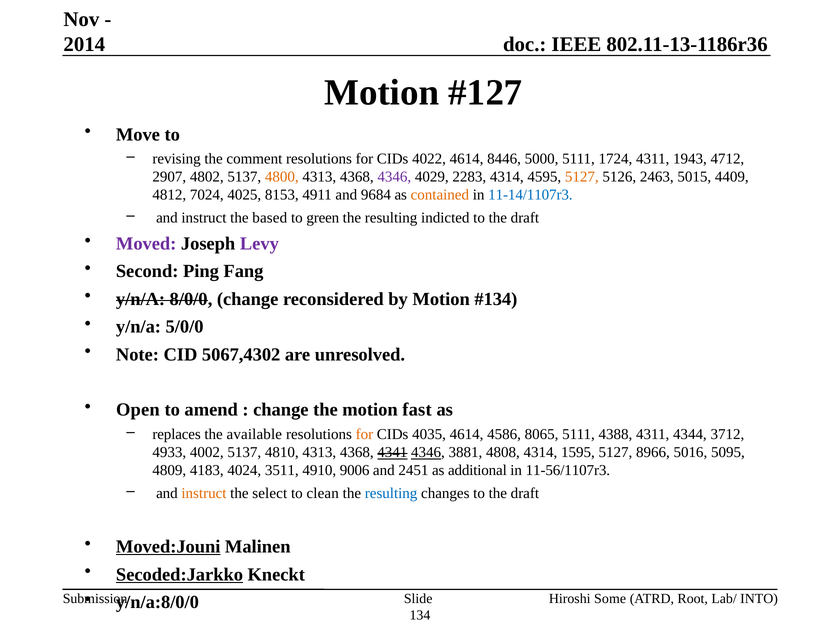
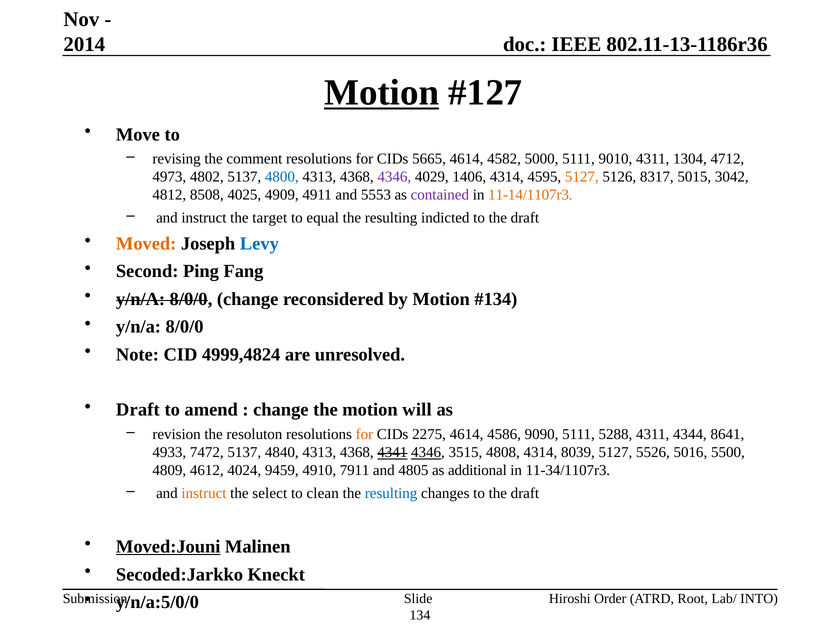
Motion underline: none -> present (382, 93)
4022: 4022 -> 5665 (429, 159)
8446: 8446 -> 4582 (504, 159)
1724: 1724 -> 9010 (615, 159)
1943: 1943 -> 1304 (690, 159)
2907: 2907 -> 4973 (169, 177)
4800 colour: orange -> blue (282, 177)
2283: 2283 -> 1406 (469, 177)
2463: 2463 -> 8317 (657, 177)
4409: 4409 -> 3042 (732, 177)
7024: 7024 -> 8508 (207, 195)
8153: 8153 -> 4909 (282, 195)
9684: 9684 -> 5553 (376, 195)
contained colour: orange -> purple (440, 195)
11-14/1107r3 colour: blue -> orange (530, 195)
based: based -> target (270, 218)
green: green -> equal (323, 218)
Moved colour: purple -> orange (146, 244)
Levy colour: purple -> blue (259, 244)
5/0/0: 5/0/0 -> 8/0/0 (185, 327)
5067,4302: 5067,4302 -> 4999,4824 (241, 355)
Open: Open -> Draft (138, 410)
fast: fast -> will (417, 410)
replaces: replaces -> revision (177, 435)
available: available -> resoluton (254, 435)
4035: 4035 -> 2275 (429, 435)
8065: 8065 -> 9090 (542, 435)
4388: 4388 -> 5288 (615, 435)
3712: 3712 -> 8641 (727, 435)
4002: 4002 -> 7472 (207, 453)
4810: 4810 -> 4840 (282, 453)
3881: 3881 -> 3515 (465, 453)
1595: 1595 -> 8039 (578, 453)
8966: 8966 -> 5526 (653, 453)
5095: 5095 -> 5500 (728, 453)
4183: 4183 -> 4612 (207, 471)
3511: 3511 -> 9459 (282, 471)
9006: 9006 -> 7911 (355, 471)
2451: 2451 -> 4805 (413, 471)
11-56/1107r3: 11-56/1107r3 -> 11-34/1107r3 (568, 471)
Secoded:Jarkko underline: present -> none (180, 575)
Some: Some -> Order (610, 599)
y/n/a:8/0/0: y/n/a:8/0/0 -> y/n/a:5/0/0 (157, 603)
